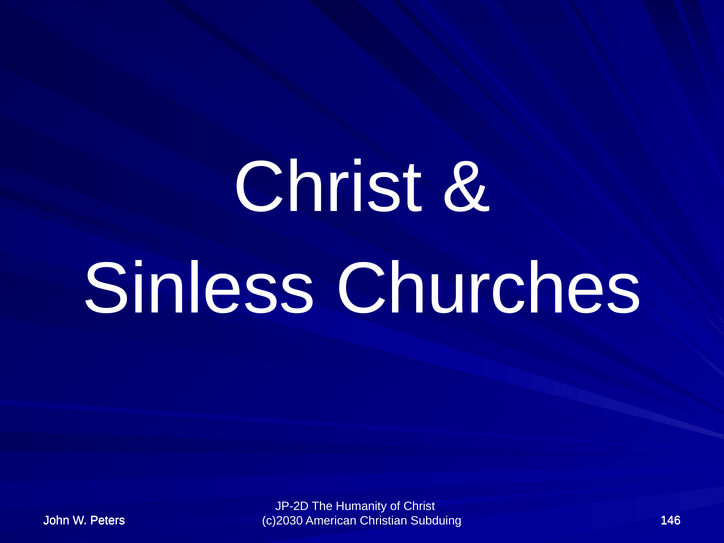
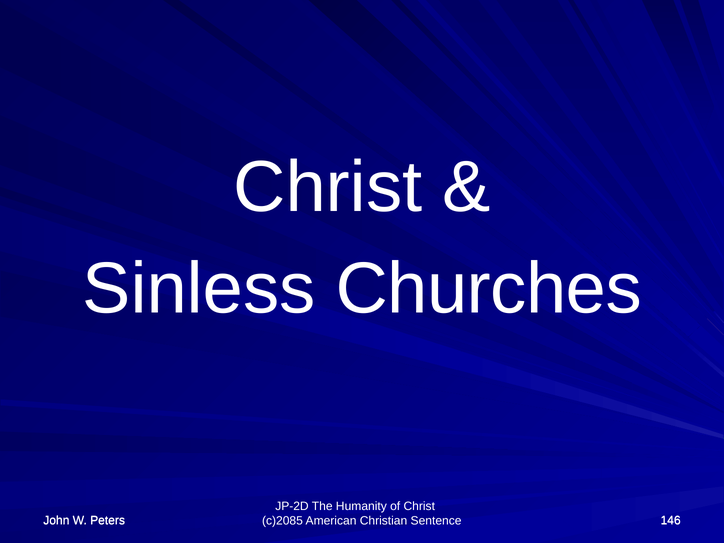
c)2030: c)2030 -> c)2085 (282, 521)
Subduing: Subduing -> Sentence (436, 521)
